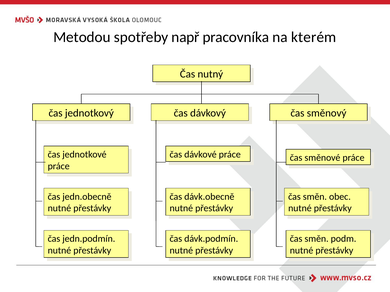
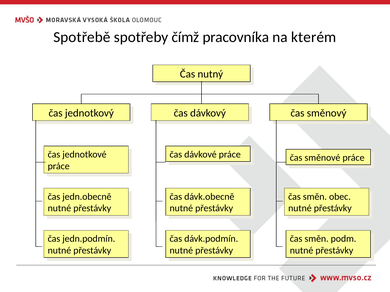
Metodou: Metodou -> Spotřebě (82, 37)
např: např -> čímž (185, 37)
